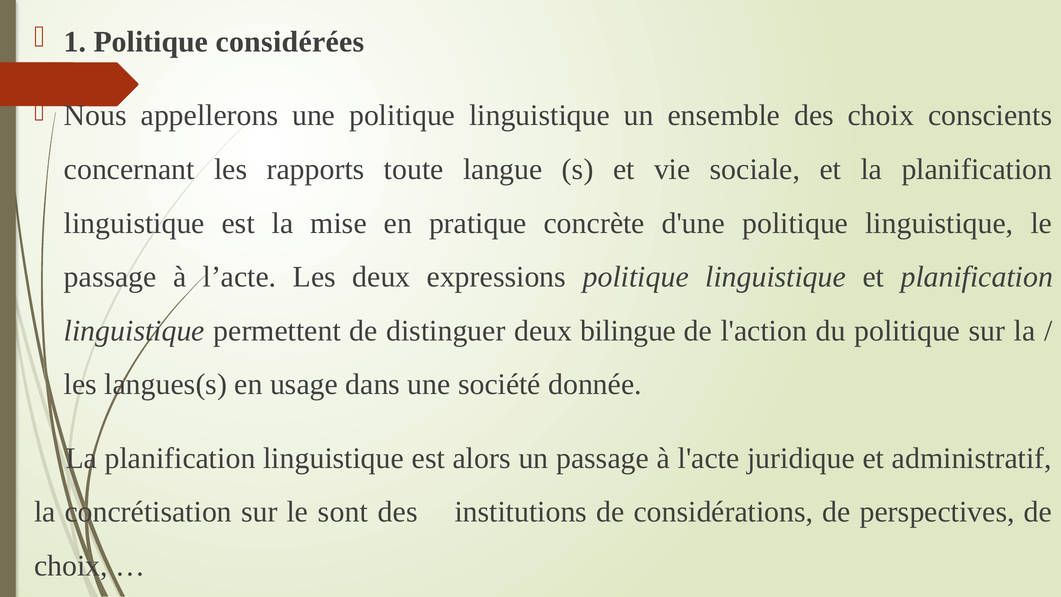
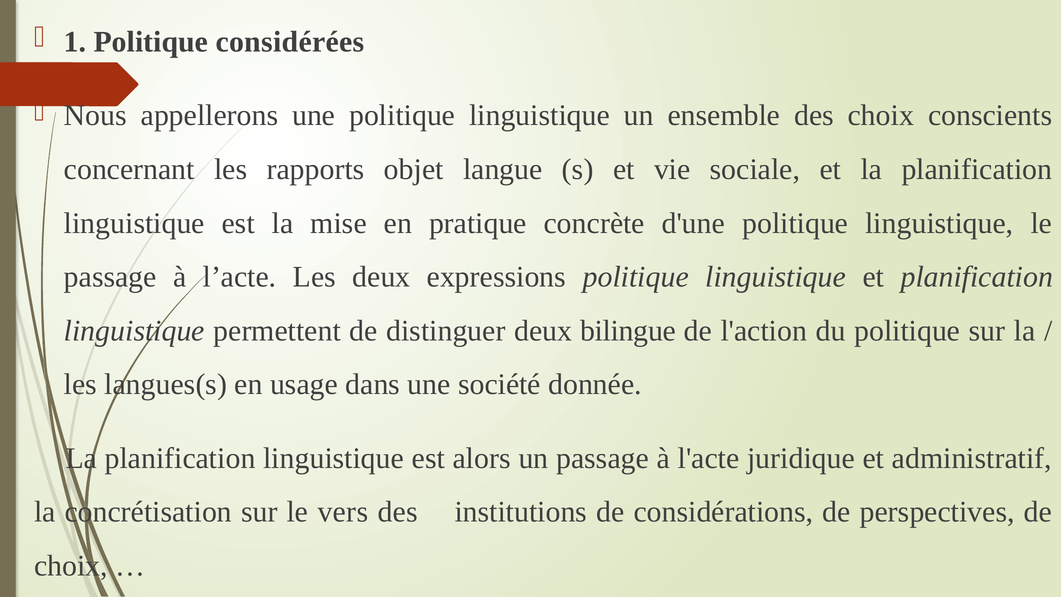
toute: toute -> objet (414, 169)
sont: sont -> vers (343, 512)
